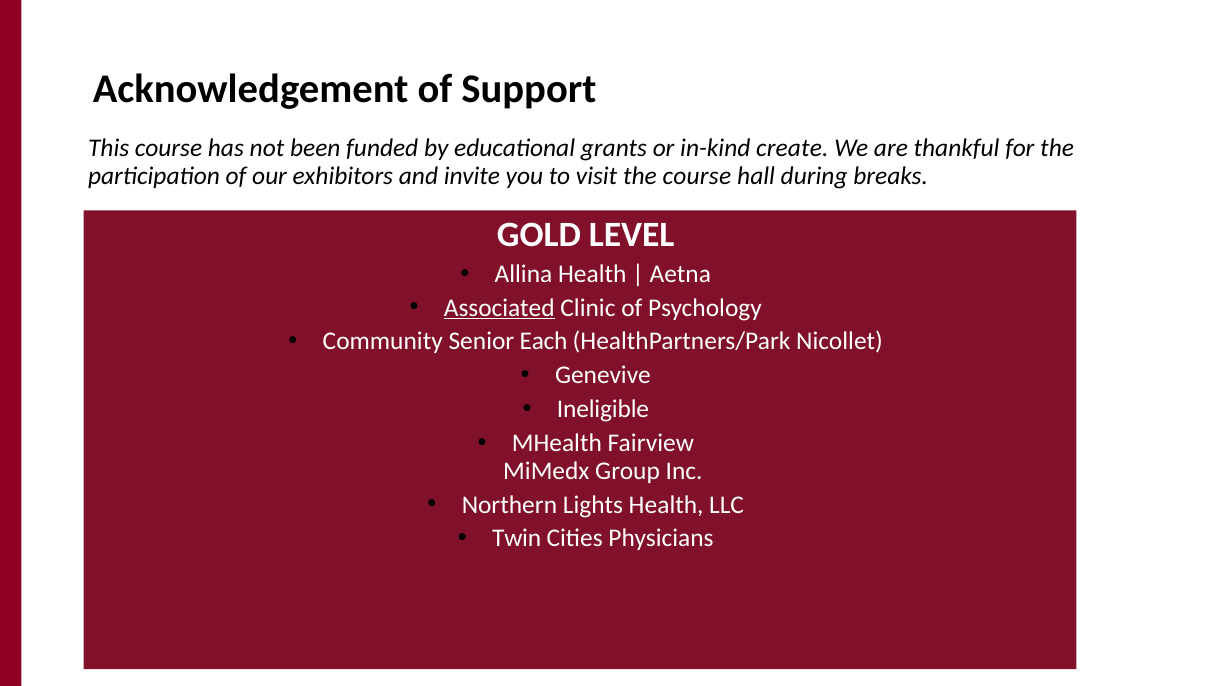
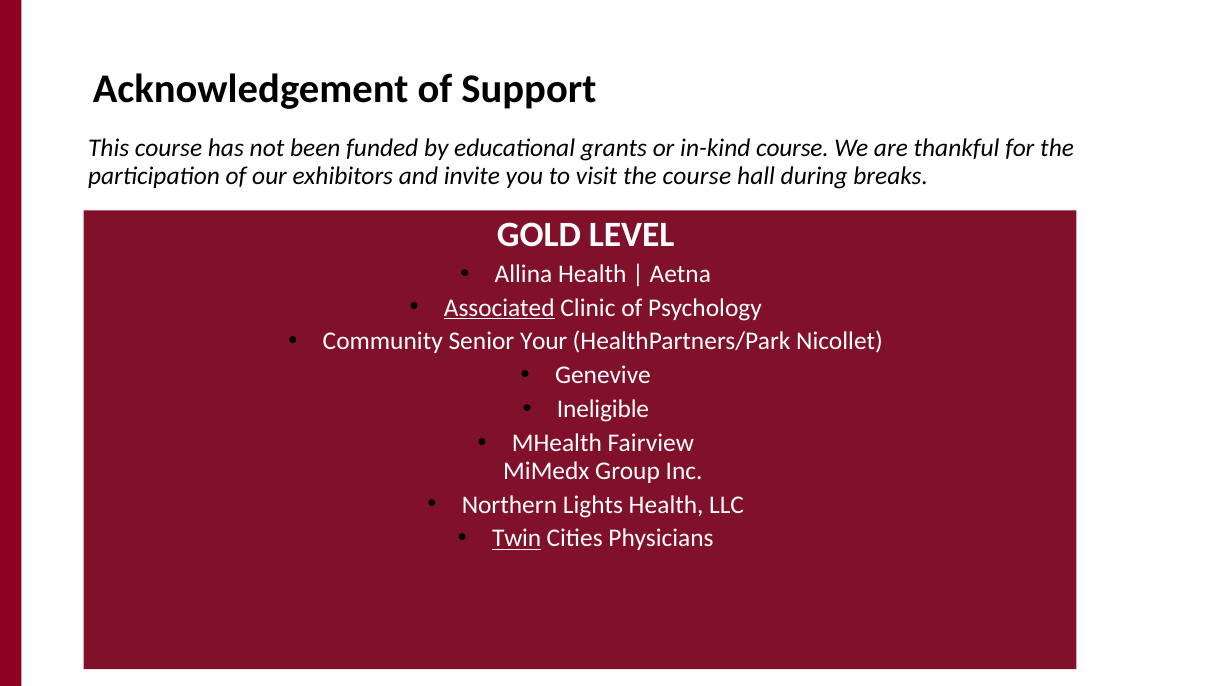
in-kind create: create -> course (792, 148)
Each: Each -> Your (544, 341)
Twin underline: none -> present (517, 538)
